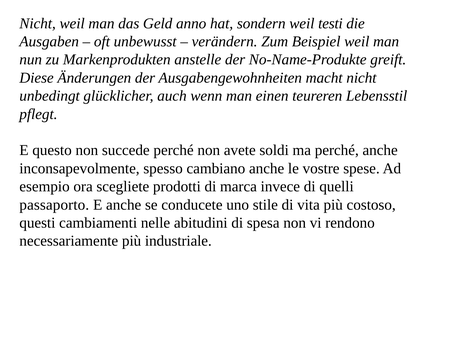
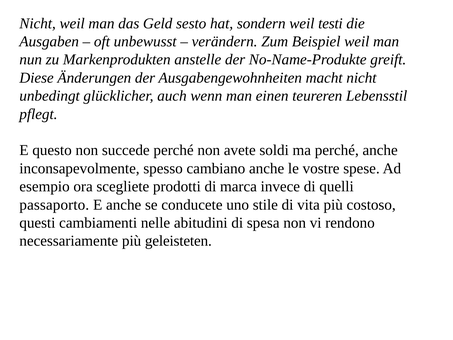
anno: anno -> sesto (191, 23)
industriale: industriale -> geleisteten (178, 241)
